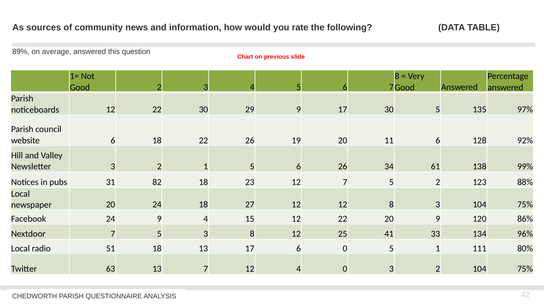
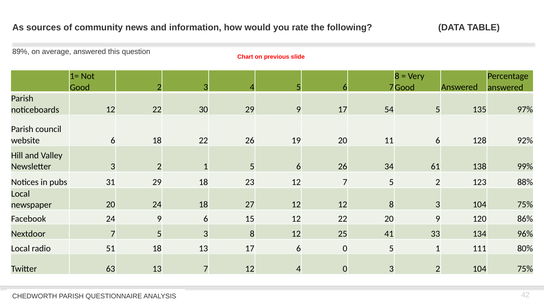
17 30: 30 -> 54 (389, 109)
31 82: 82 -> 29 (157, 182)
9 4: 4 -> 6 (206, 219)
